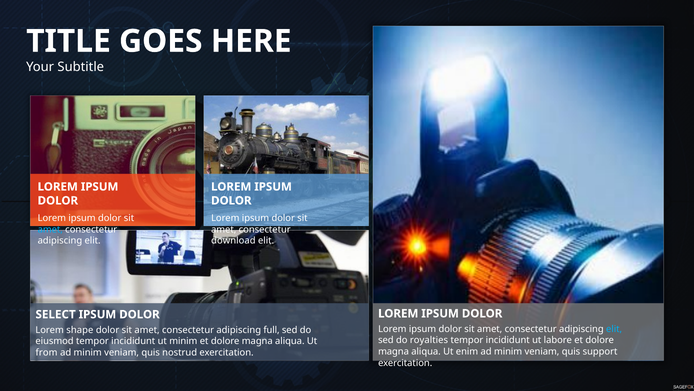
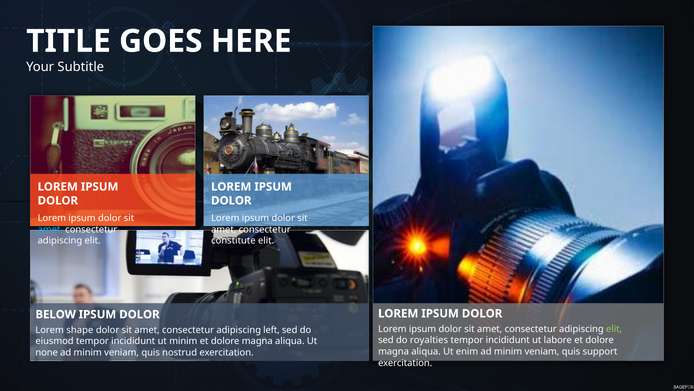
download: download -> constitute (233, 240)
SELECT: SELECT -> BELOW (56, 314)
elit colour: light blue -> light green (614, 329)
full: full -> left (272, 329)
from: from -> none (47, 352)
